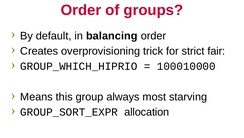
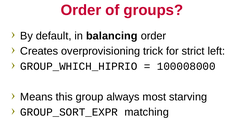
fair: fair -> left (216, 51)
100010000: 100010000 -> 100008000 (186, 66)
allocation: allocation -> matching (147, 112)
